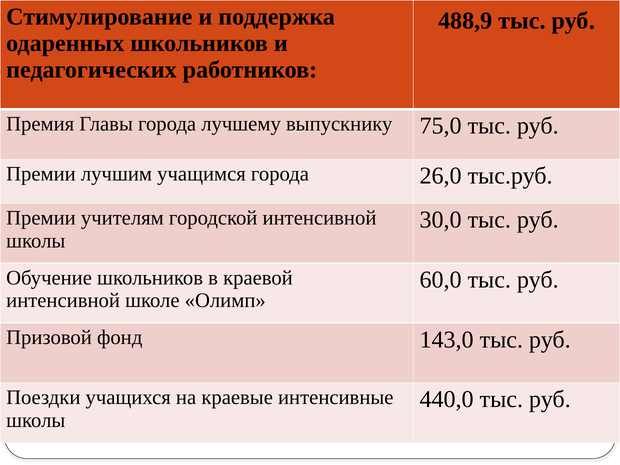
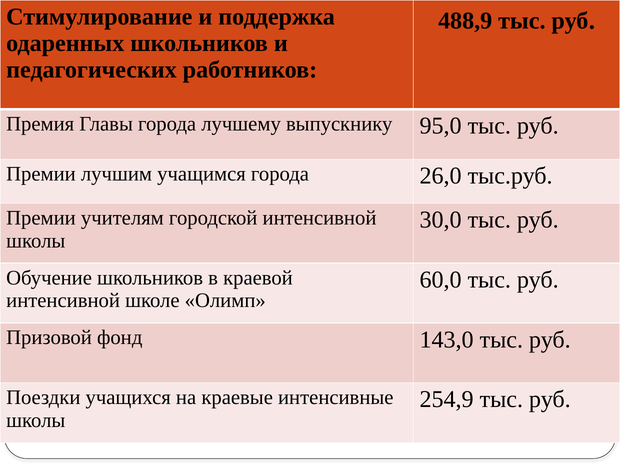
75,0: 75,0 -> 95,0 (441, 126)
440,0: 440,0 -> 254,9 (447, 399)
